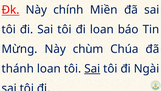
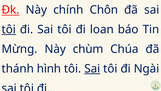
Miền: Miền -> Chôn (104, 10)
tôi underline: none -> present (9, 29)
thánh loan: loan -> hình (49, 68)
